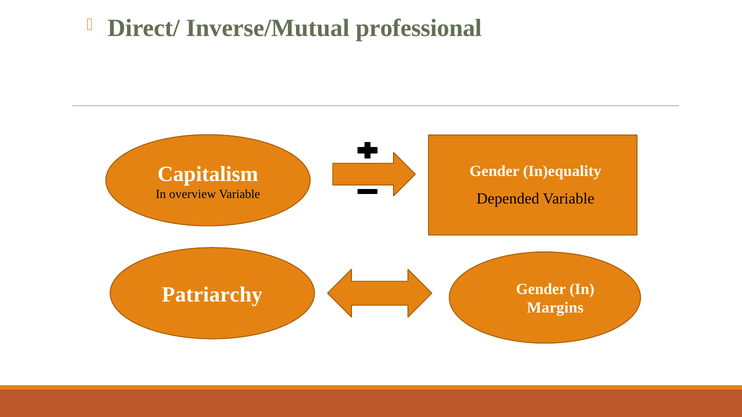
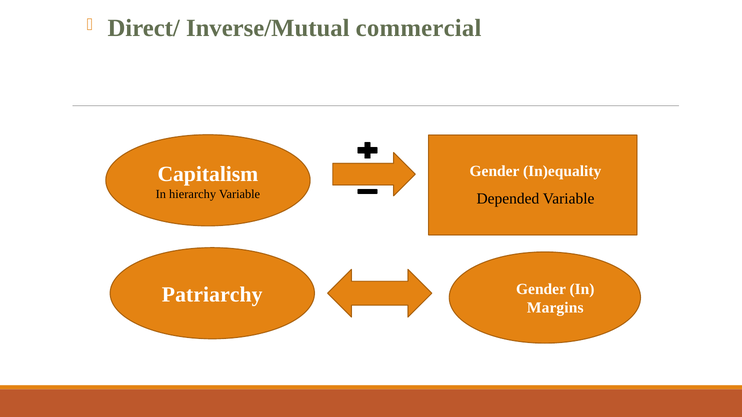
professional: professional -> commercial (419, 28)
overview: overview -> hierarchy (193, 194)
